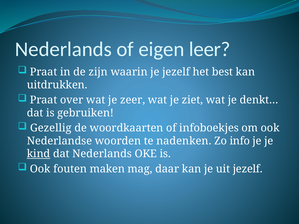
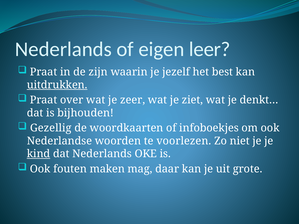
uitdrukken underline: none -> present (57, 85)
gebruiken: gebruiken -> bijhouden (85, 113)
nadenken: nadenken -> voorlezen (184, 141)
info: info -> niet (240, 141)
uit jezelf: jezelf -> grote (248, 169)
